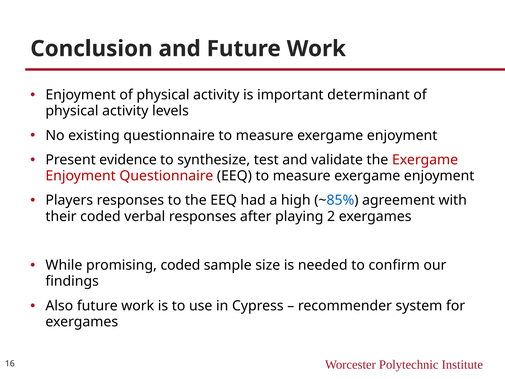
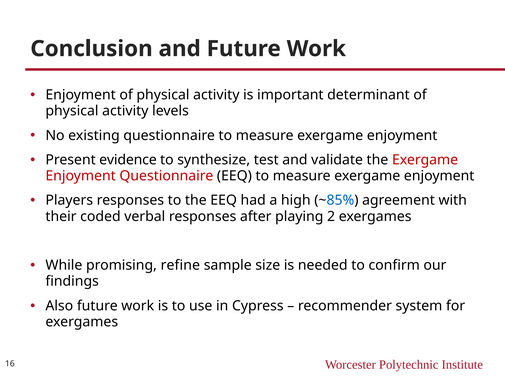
promising coded: coded -> refine (180, 265)
